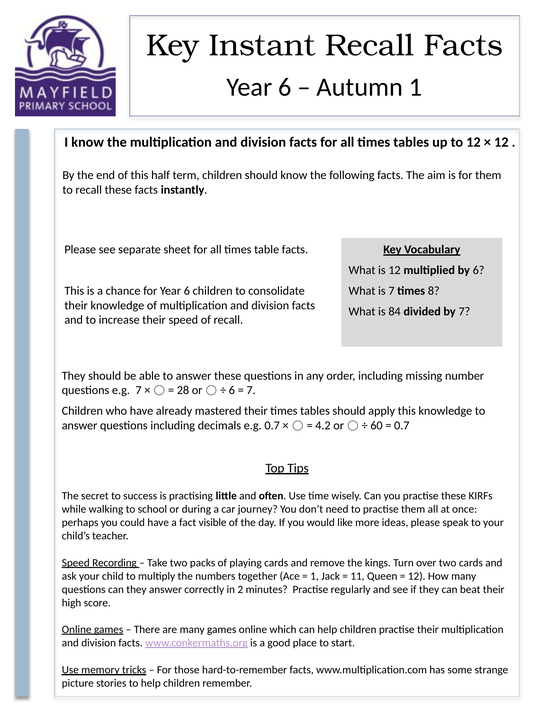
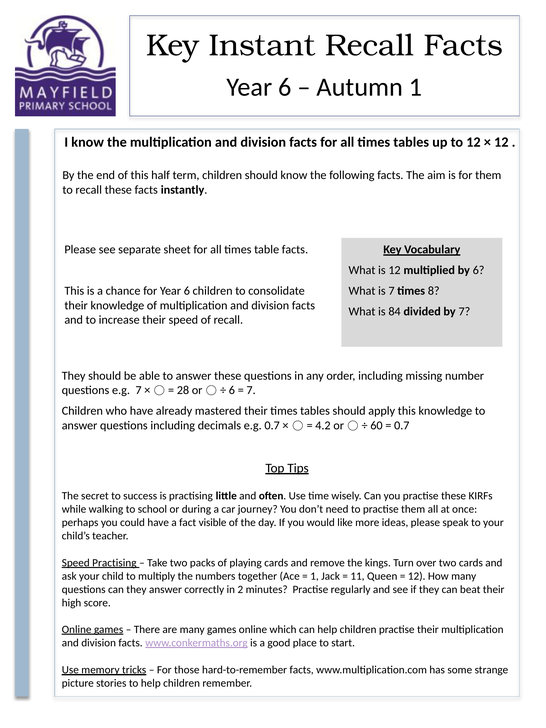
Speed Recording: Recording -> Practising (114, 563)
